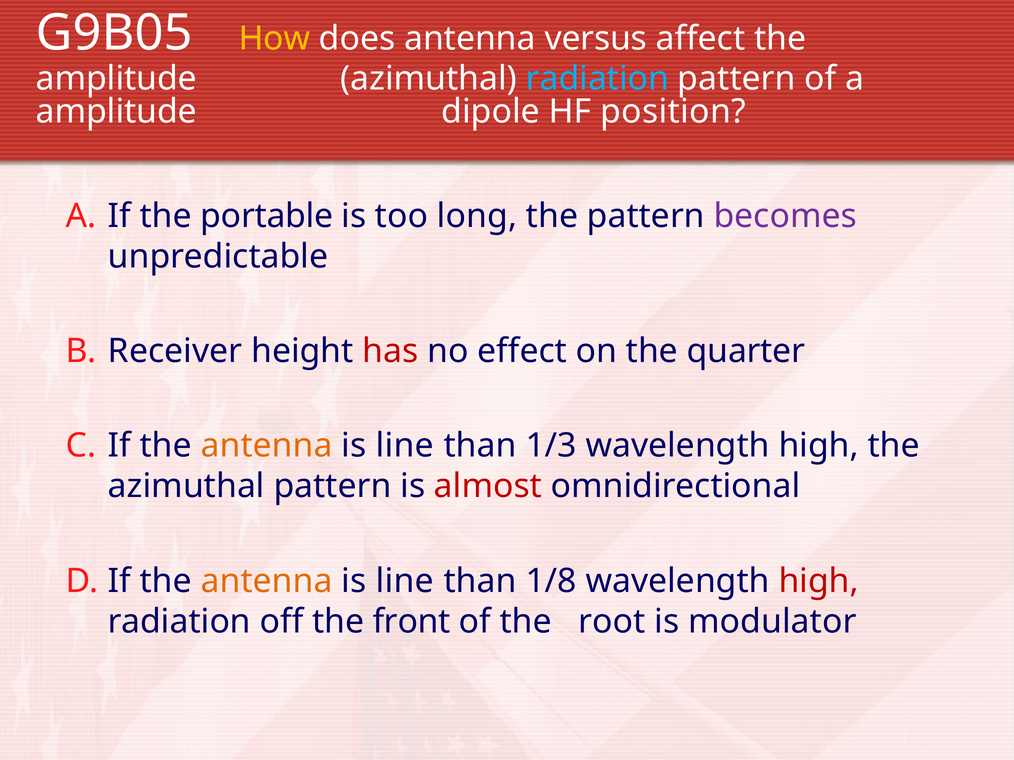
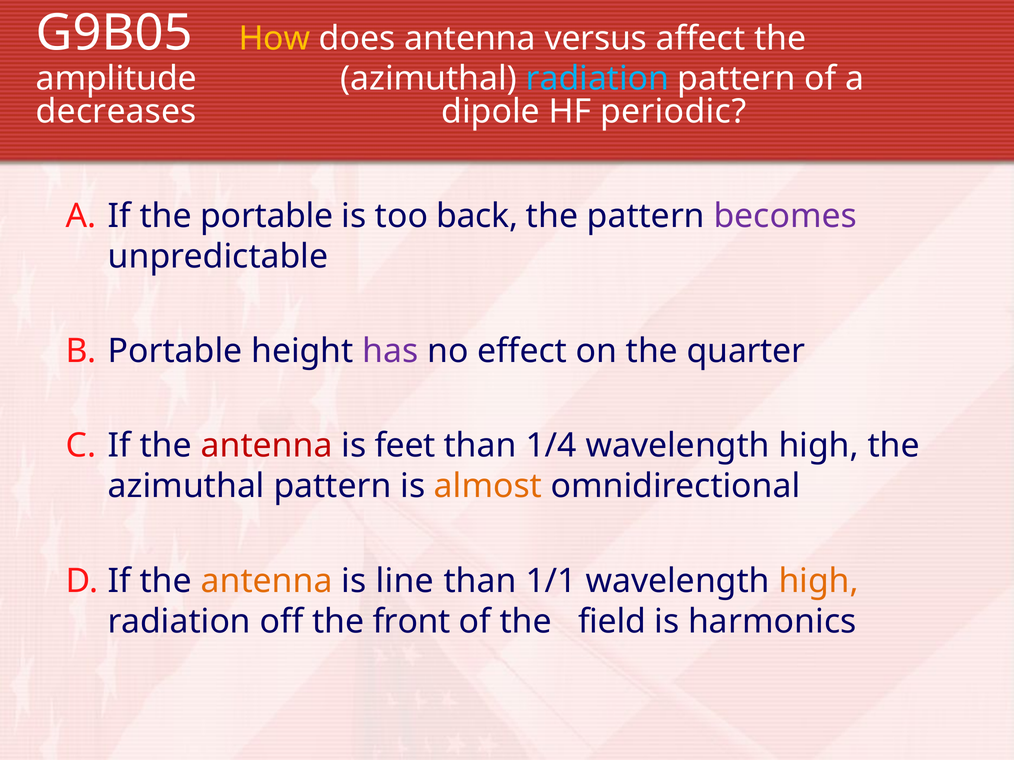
amplitude: amplitude -> decreases (116, 112)
position: position -> periodic (673, 112)
long: long -> back (477, 216)
Receiver: Receiver -> Portable (175, 351)
has colour: red -> purple (390, 351)
antenna colour: orange -> red (267, 446)
line: line -> feet (405, 446)
1/3: 1/3 -> 1/4 (551, 446)
almost colour: red -> orange (488, 487)
1/8: 1/8 -> 1/1 (551, 581)
high colour: red -> orange (819, 581)
root: root -> field (612, 622)
modulator: modulator -> harmonics (772, 622)
